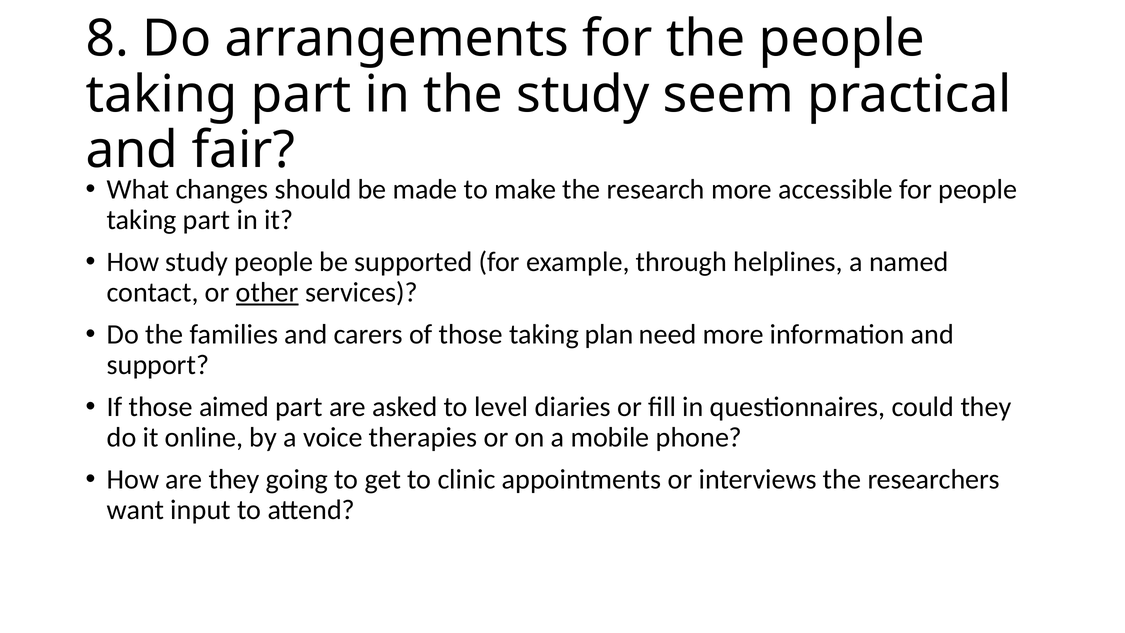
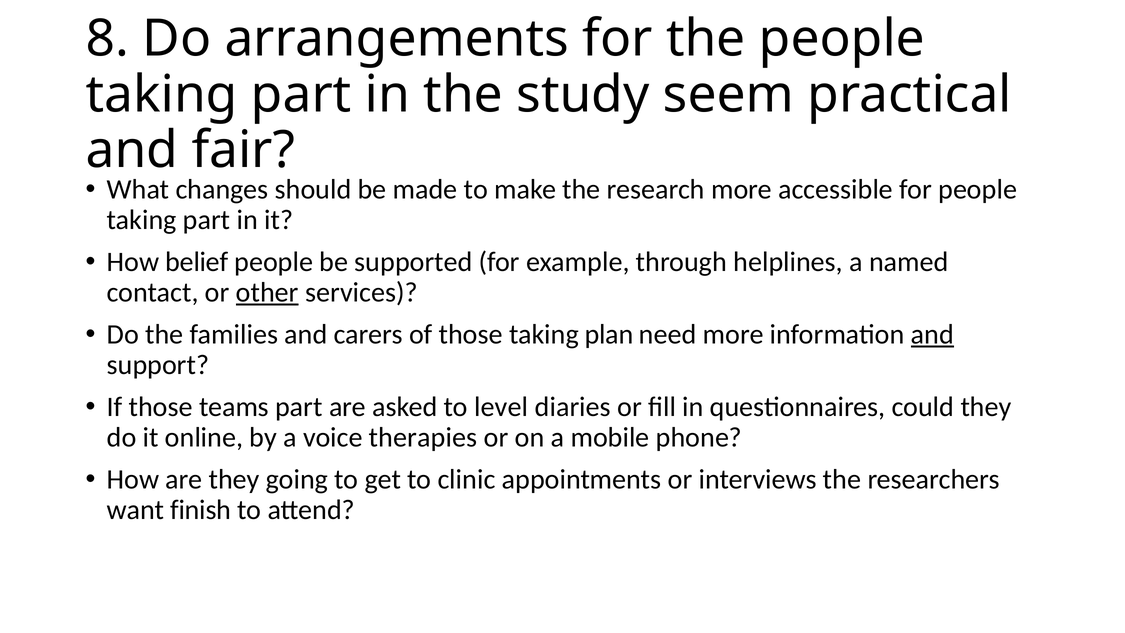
How study: study -> belief (197, 262)
and underline: none -> present (932, 334)
aimed: aimed -> teams (234, 407)
input: input -> finish (201, 510)
